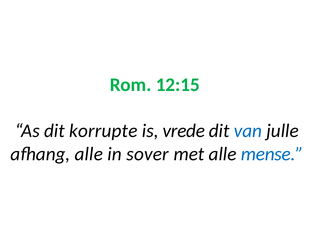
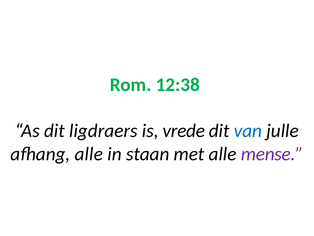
12:15: 12:15 -> 12:38 (178, 85)
korrupte: korrupte -> ligdraers (103, 131)
sover: sover -> staan (148, 154)
mense colour: blue -> purple (272, 154)
